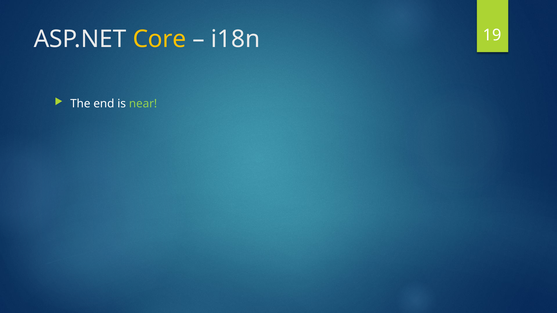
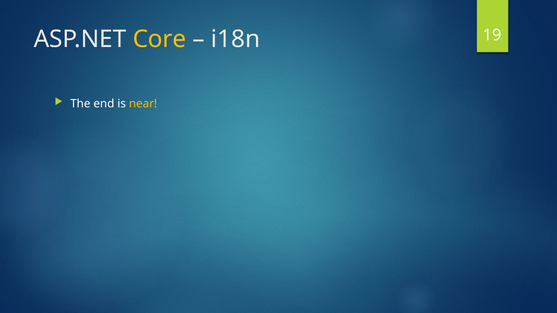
near colour: light green -> yellow (143, 104)
